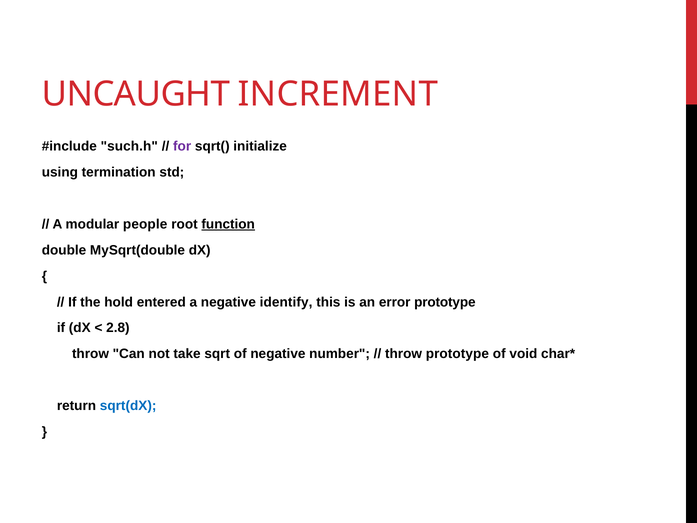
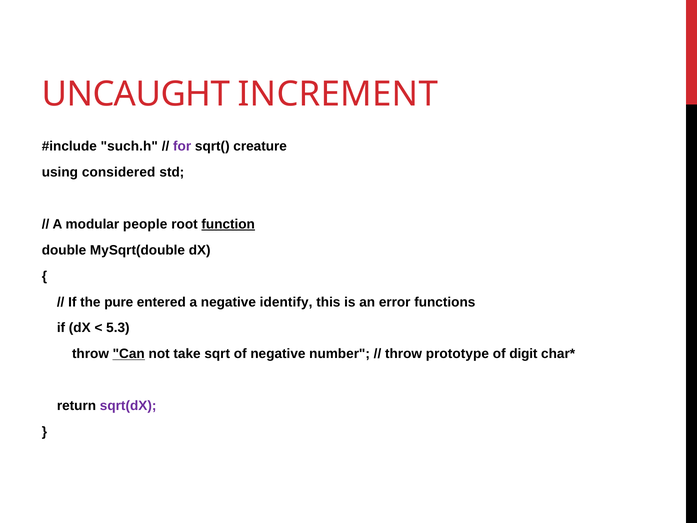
initialize: initialize -> creature (260, 146)
termination: termination -> considered (119, 172)
hold: hold -> pure (119, 302)
error prototype: prototype -> functions (445, 302)
2.8: 2.8 -> 5.3 (118, 328)
Can underline: none -> present (129, 354)
void: void -> digit (523, 354)
sqrt(dX colour: blue -> purple (128, 406)
